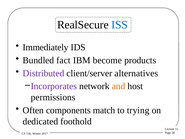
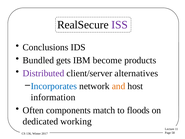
ISS colour: blue -> purple (120, 25)
Immediately: Immediately -> Conclusions (46, 47)
fact: fact -> gets (64, 60)
Incorporates colour: purple -> blue (54, 86)
permissions: permissions -> information (53, 97)
trying: trying -> floods (138, 110)
foothold: foothold -> working (76, 121)
